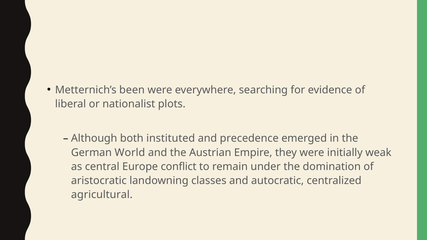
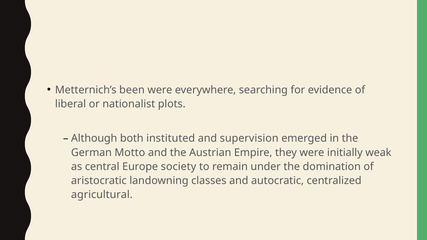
precedence: precedence -> supervision (249, 139)
World: World -> Motto (130, 153)
conflict: conflict -> society (179, 167)
